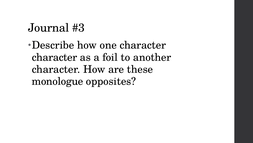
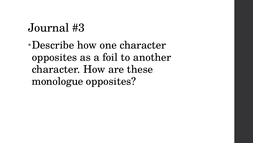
character: character -> opposites (54, 57)
